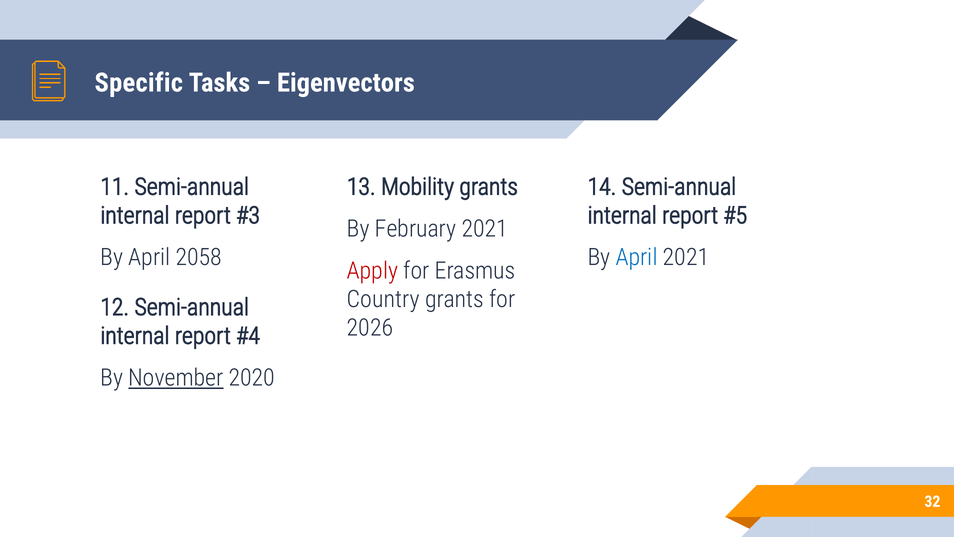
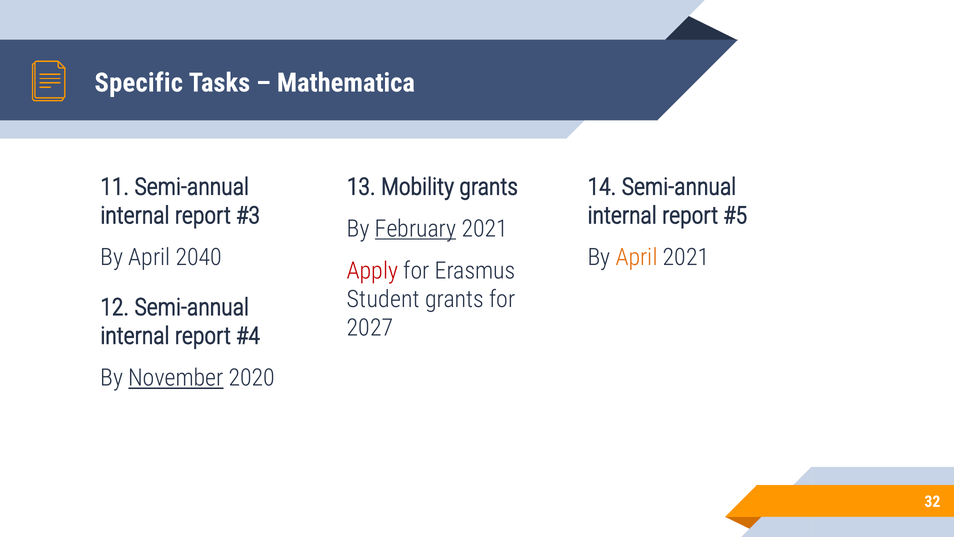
Eigenvectors: Eigenvectors -> Mathematica (346, 83)
February underline: none -> present (415, 229)
2058: 2058 -> 2040 (199, 257)
April colour: blue -> orange (637, 257)
Country: Country -> Student (383, 299)
2026: 2026 -> 2027 (370, 328)
